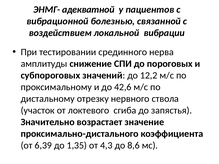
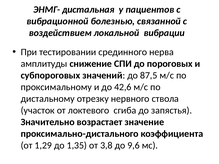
адекватной: адекватной -> дистальная (88, 10)
12,2: 12,2 -> 87,5 (149, 75)
6,39: 6,39 -> 1,29 (43, 146)
4,3: 4,3 -> 3,8 (106, 146)
8,6: 8,6 -> 9,6 (133, 146)
